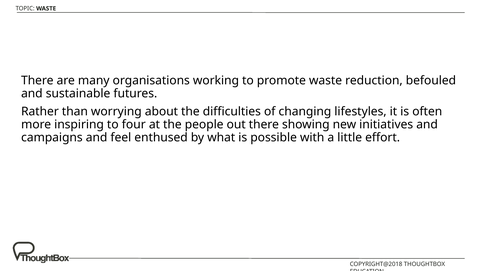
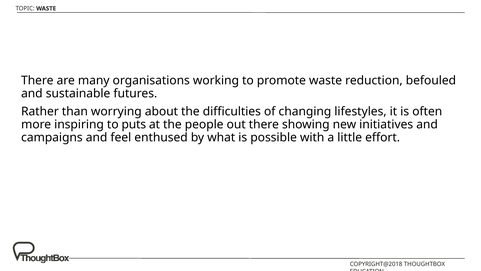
four: four -> puts (134, 124)
